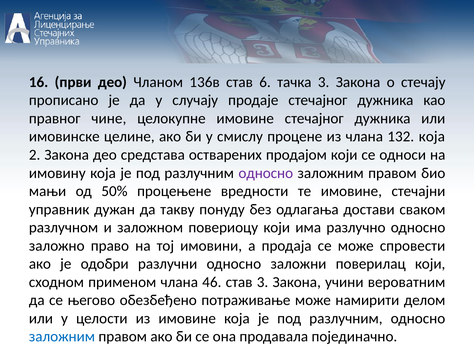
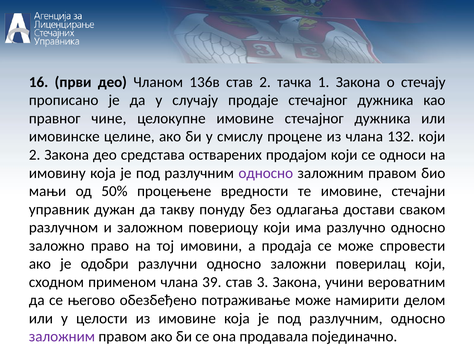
став 6: 6 -> 2 (265, 82)
тачка 3: 3 -> 1 (324, 82)
132 која: која -> који (432, 136)
46: 46 -> 39 (212, 282)
заложним colour: blue -> purple (62, 336)
